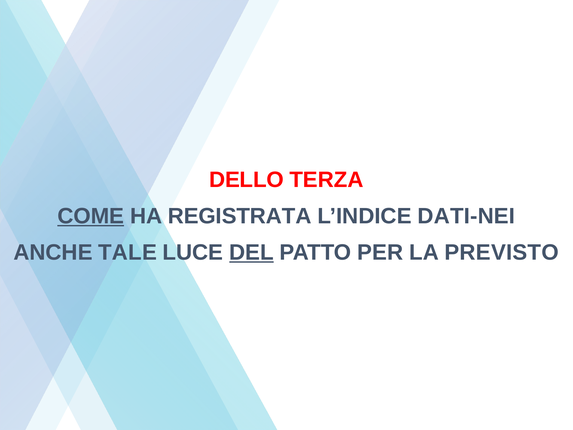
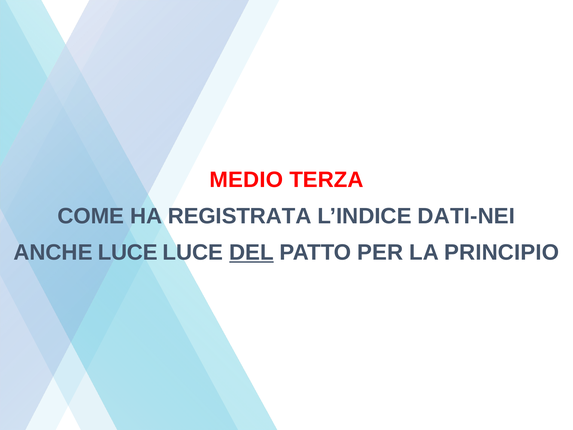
DELLO: DELLO -> MEDIO (246, 180)
COME underline: present -> none (91, 216)
ANCHE TALE: TALE -> LUCE (128, 252)
PREVISTO: PREVISTO -> PRINCIPIO (502, 252)
